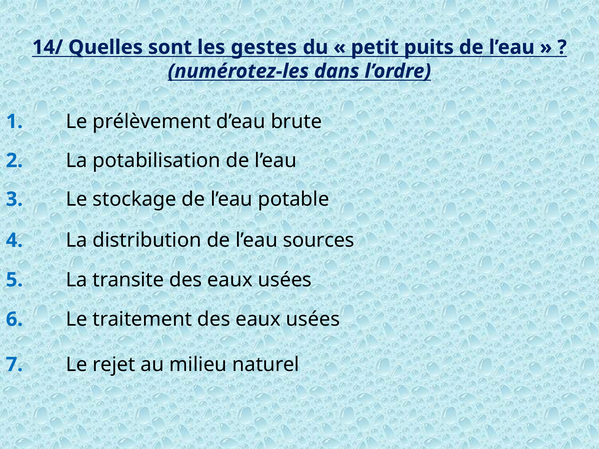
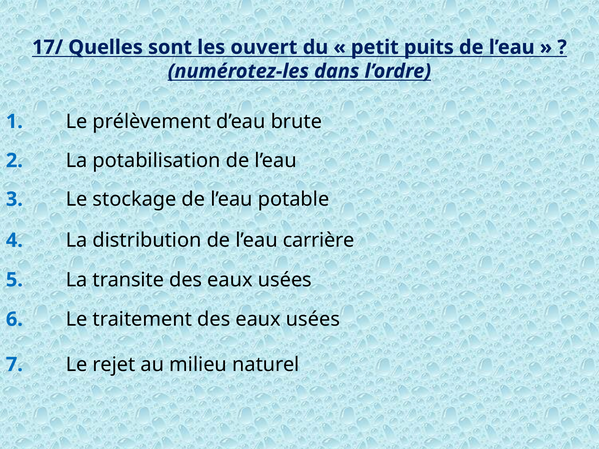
14/: 14/ -> 17/ (48, 47)
gestes: gestes -> ouvert (264, 47)
sources: sources -> carrière (319, 240)
